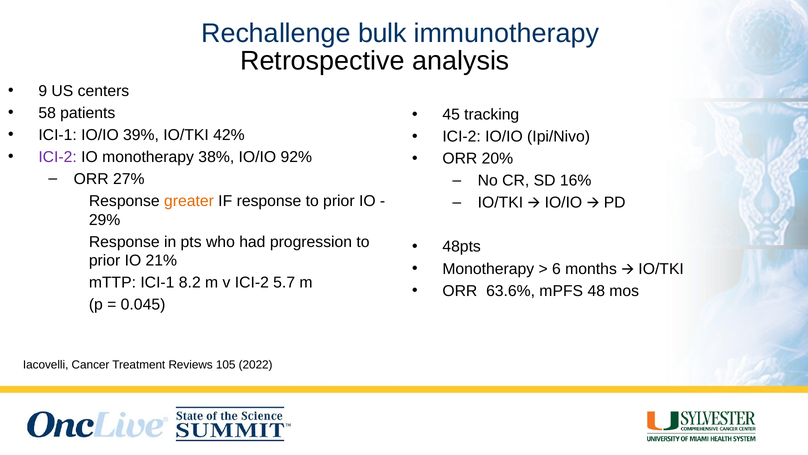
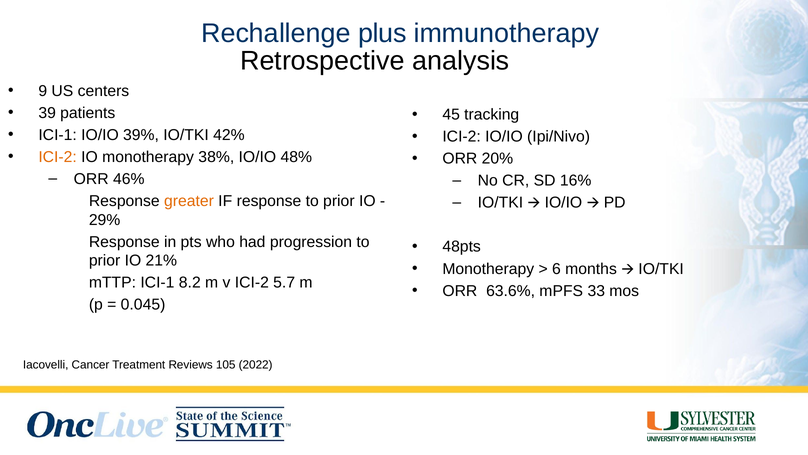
bulk: bulk -> plus (382, 33)
58: 58 -> 39 (47, 113)
ICI-2 colour: purple -> orange (58, 157)
92%: 92% -> 48% (296, 157)
27%: 27% -> 46% (129, 179)
48: 48 -> 33 (596, 291)
